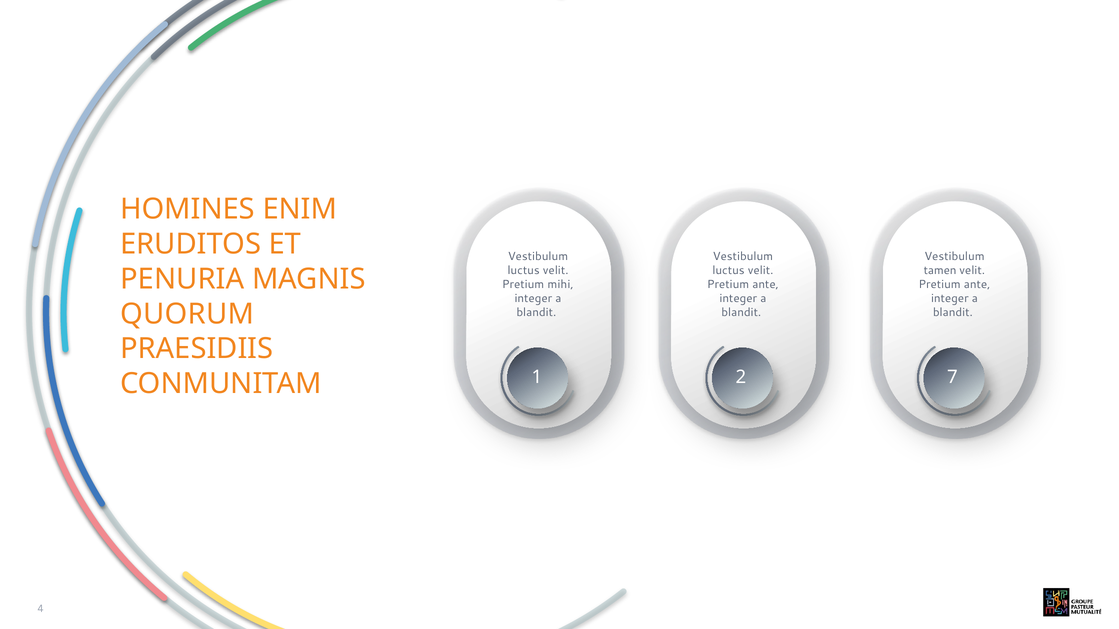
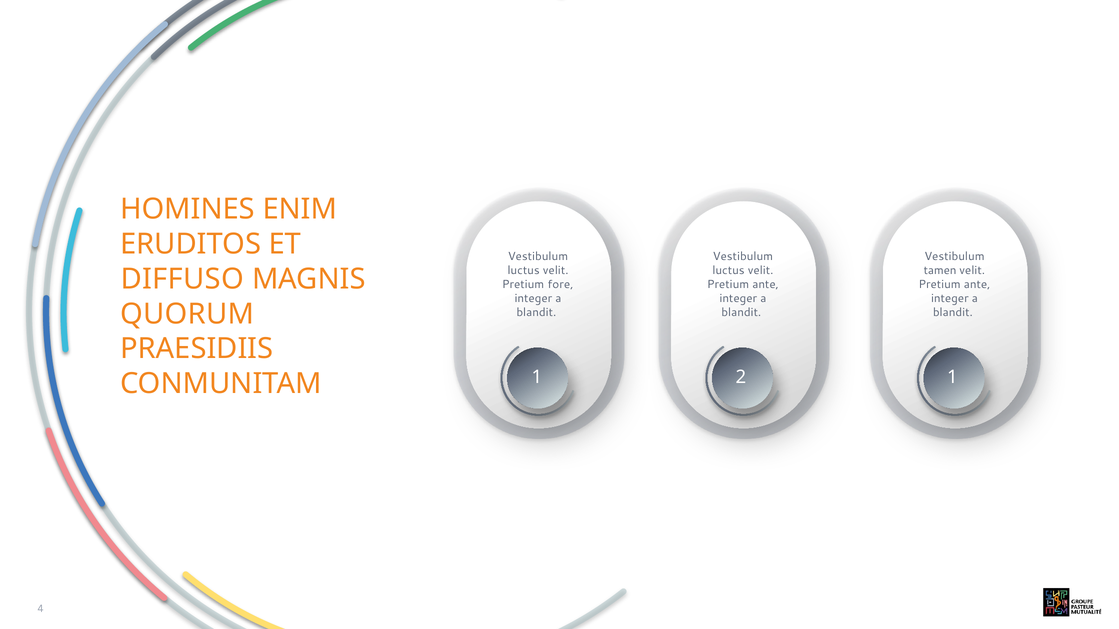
PENURIA: PENURIA -> DIFFUSO (182, 279)
mihi: mihi -> fore (561, 285)
CONMUNITAM 7: 7 -> 1 (952, 377)
